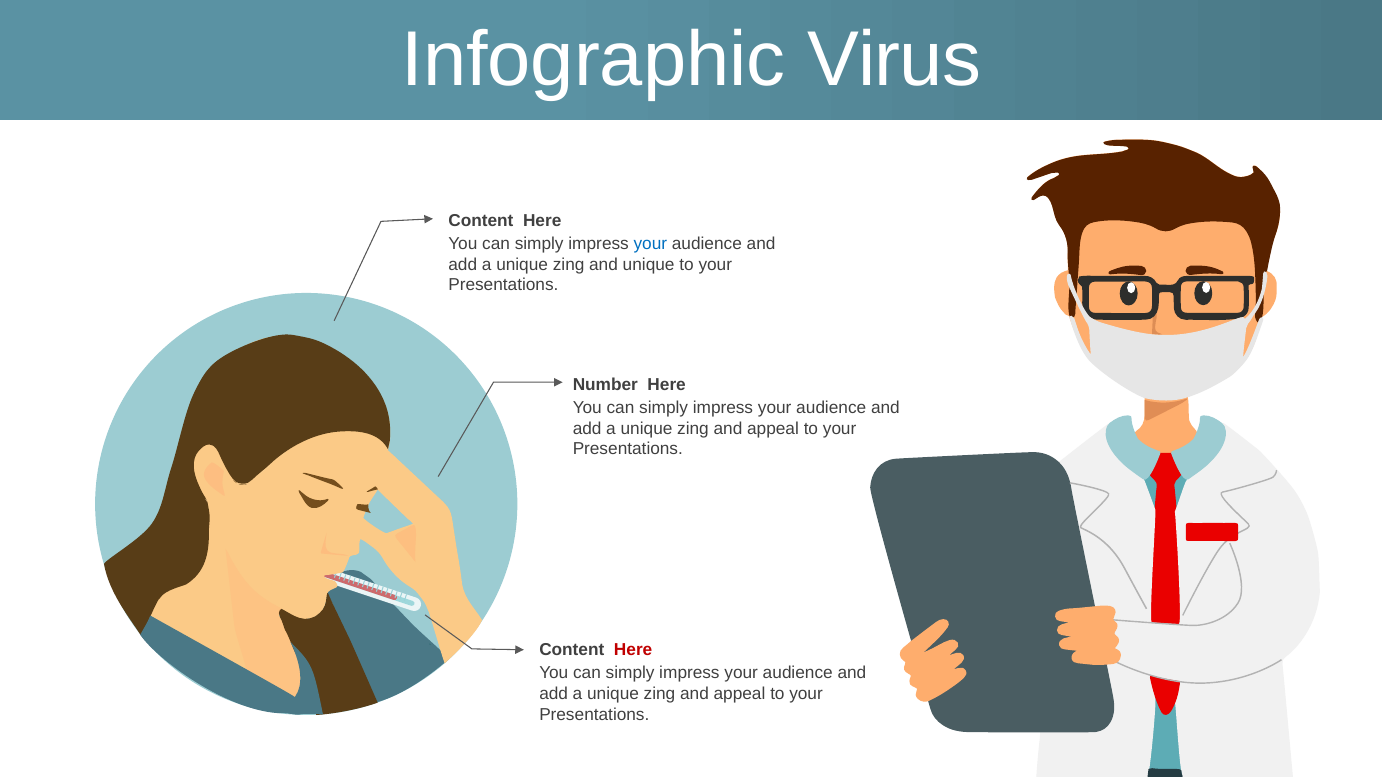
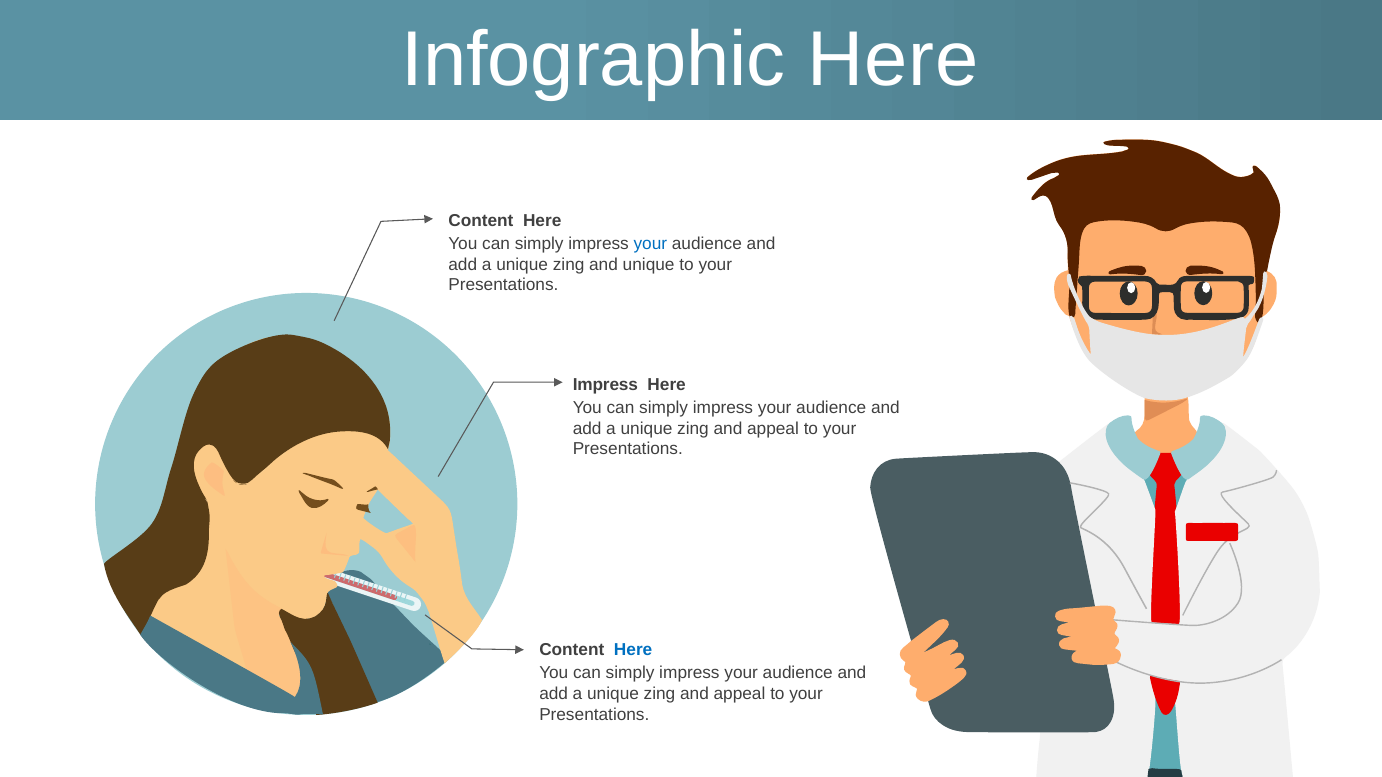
Infographic Virus: Virus -> Here (893, 60)
Number: Number -> Impress (605, 385)
Here colour: red -> blue (633, 650)
